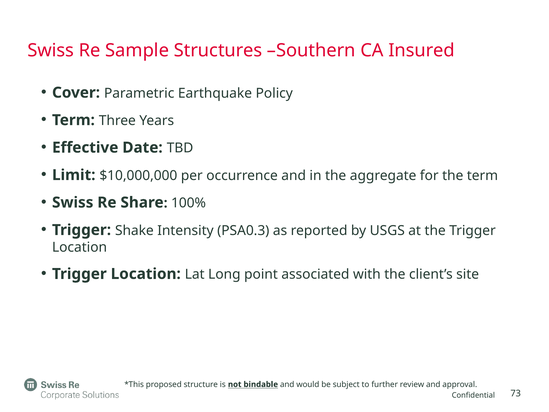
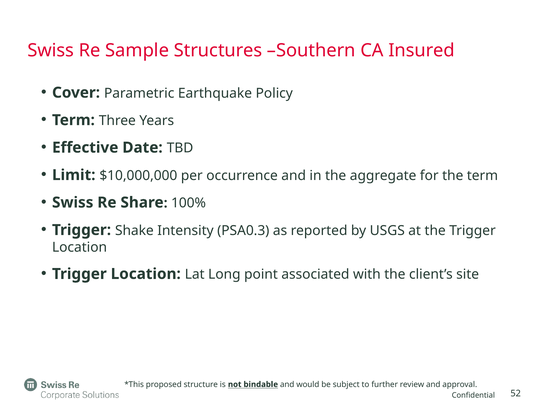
73: 73 -> 52 (516, 393)
